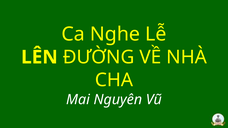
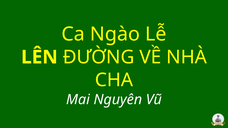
Nghe: Nghe -> Ngào (115, 34)
